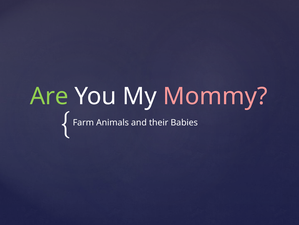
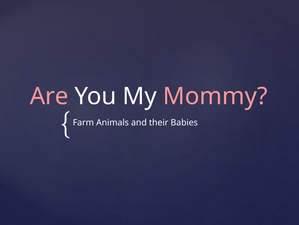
Are colour: light green -> pink (49, 96)
